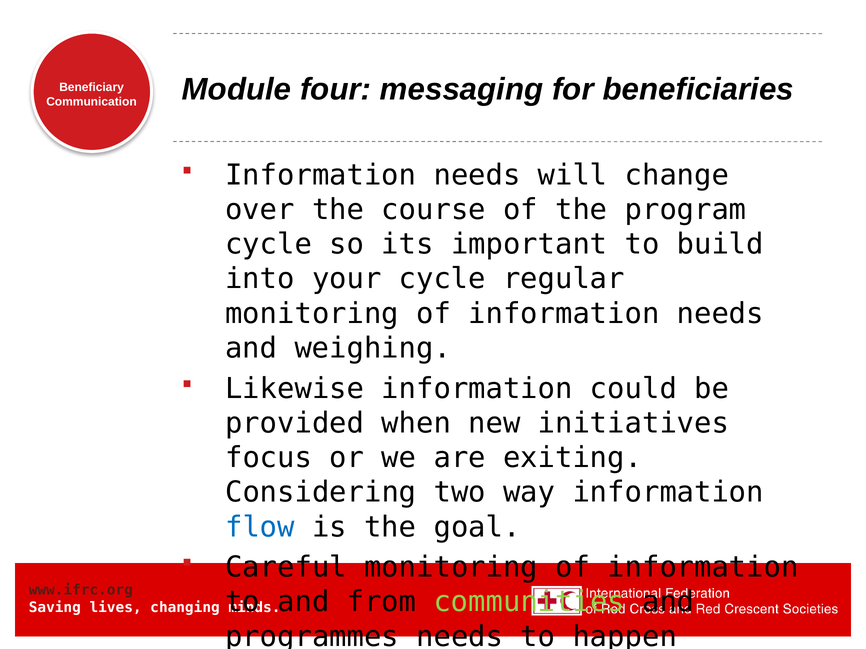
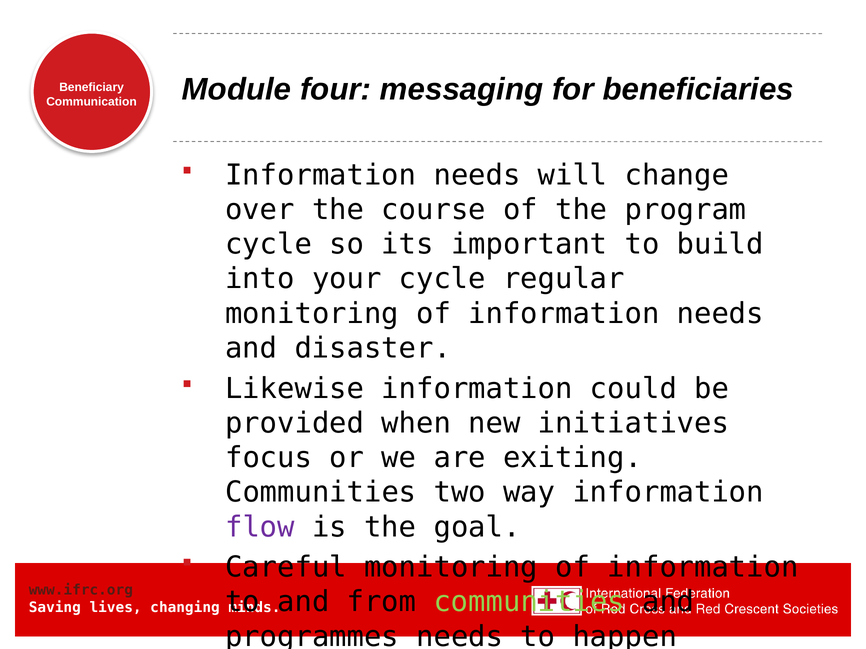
weighing: weighing -> disaster (373, 348)
Considering: Considering -> Communities (321, 493)
flow colour: blue -> purple (260, 527)
